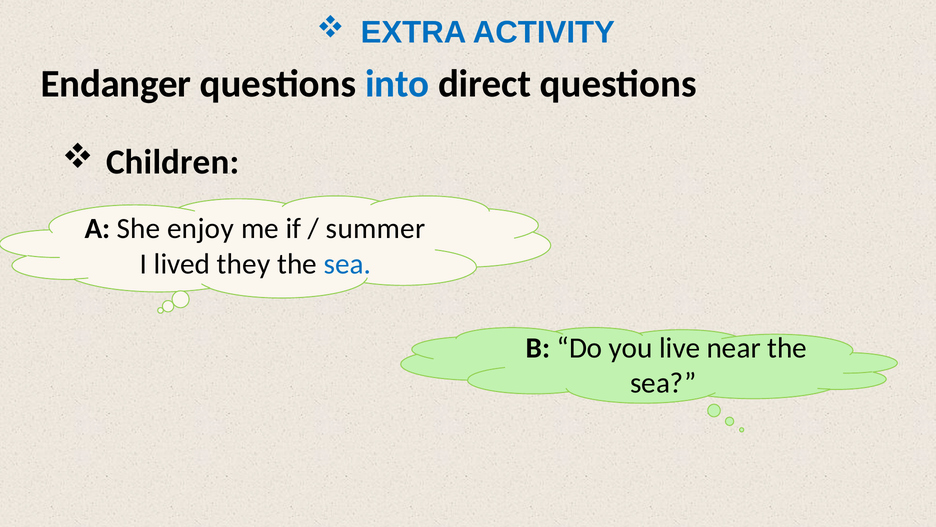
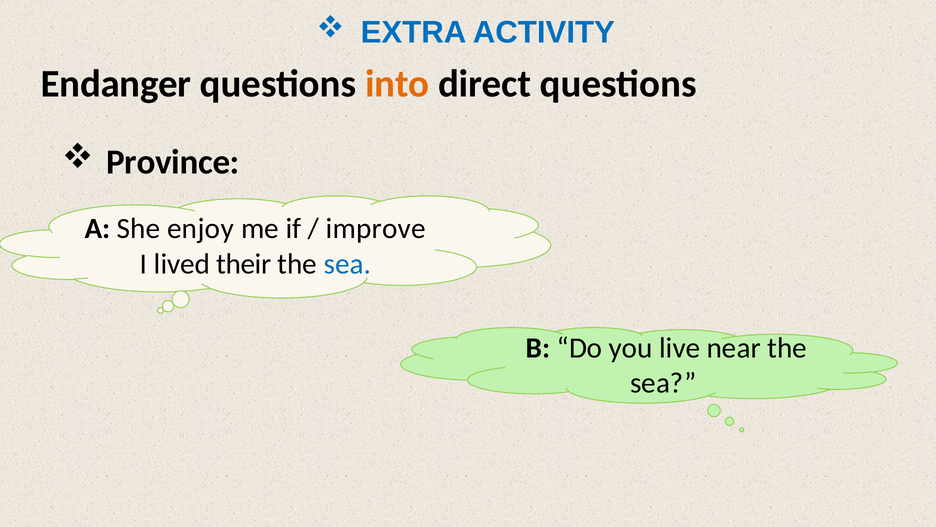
into colour: blue -> orange (397, 84)
Children: Children -> Province (173, 162)
summer: summer -> improve (376, 229)
they: they -> their (244, 264)
